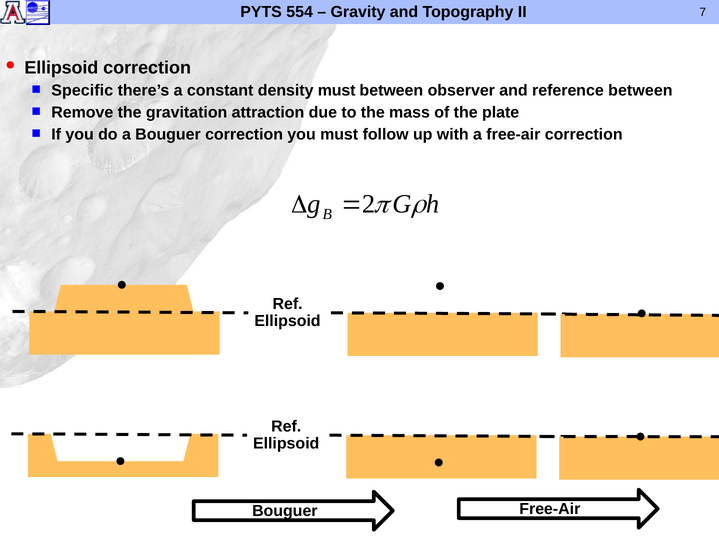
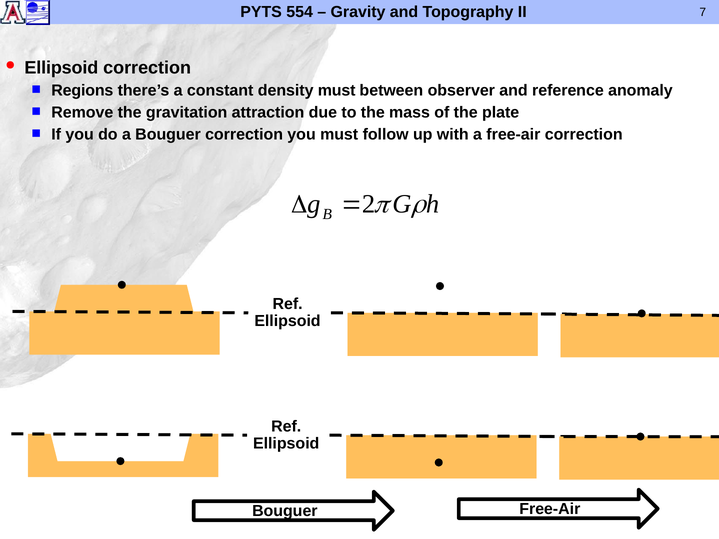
Specific: Specific -> Regions (82, 91)
reference between: between -> anomaly (640, 91)
